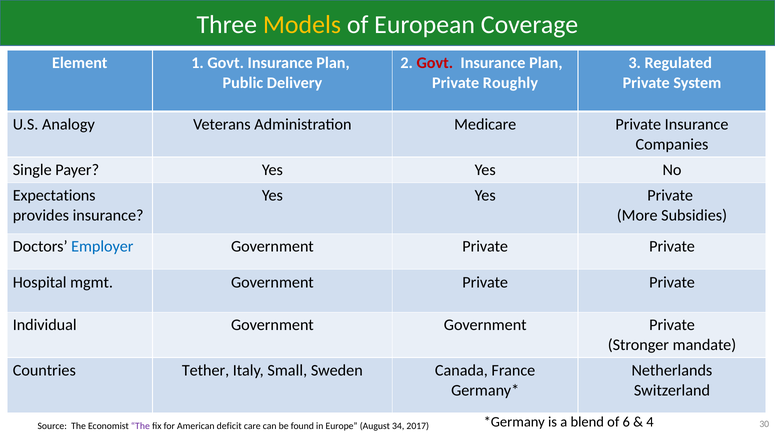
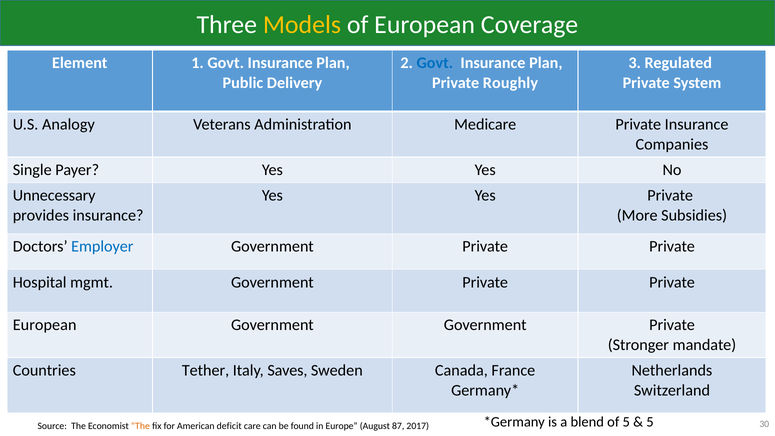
Govt colour: red -> blue (435, 63)
Expectations: Expectations -> Unnecessary (54, 196)
Individual: Individual -> European (45, 325)
Small: Small -> Saves (287, 370)
The colour: purple -> orange (140, 426)
34: 34 -> 87 (398, 426)
of 6: 6 -> 5 (626, 422)
4: 4 -> 5 (650, 422)
